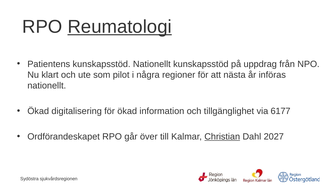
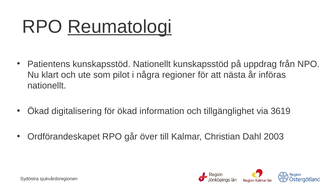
6177: 6177 -> 3619 (281, 111)
Christian underline: present -> none (222, 136)
2027: 2027 -> 2003 (274, 136)
